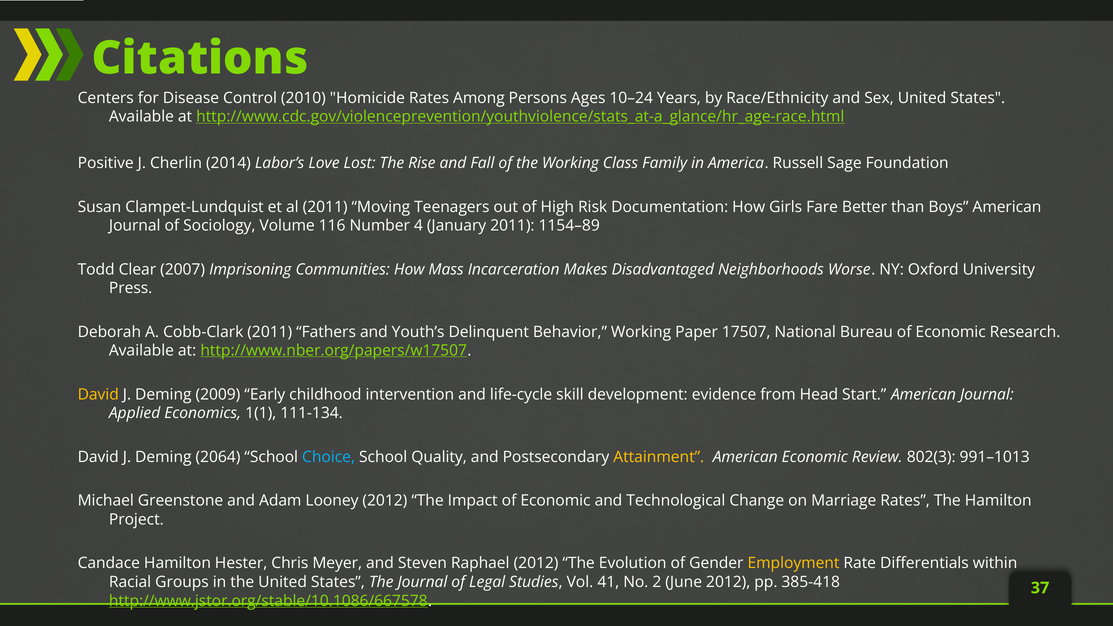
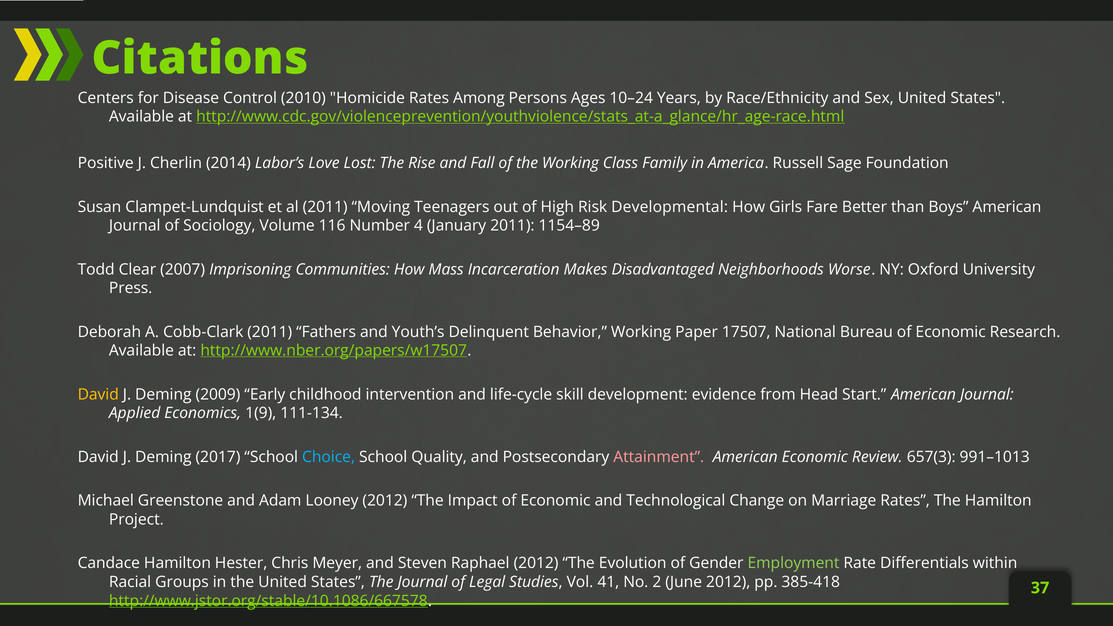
Documentation: Documentation -> Developmental (670, 207)
1(1: 1(1 -> 1(9 (261, 413)
2064: 2064 -> 2017 (218, 457)
Attainment colour: yellow -> pink (659, 457)
802(3: 802(3 -> 657(3 (931, 457)
Employment colour: yellow -> light green (794, 564)
